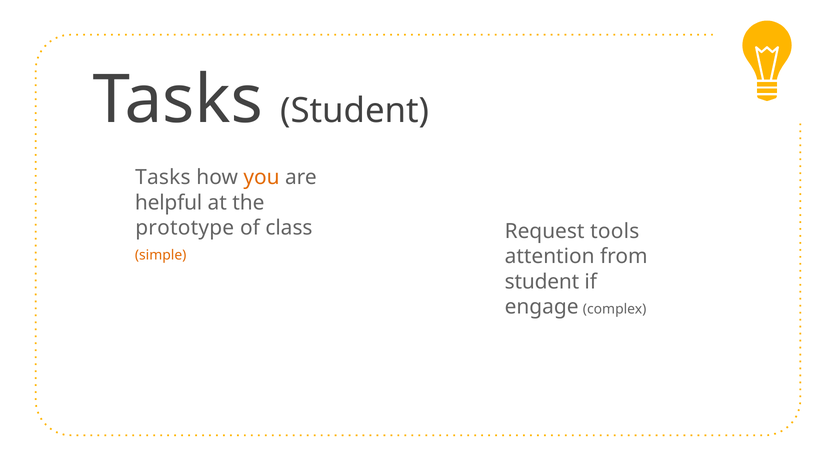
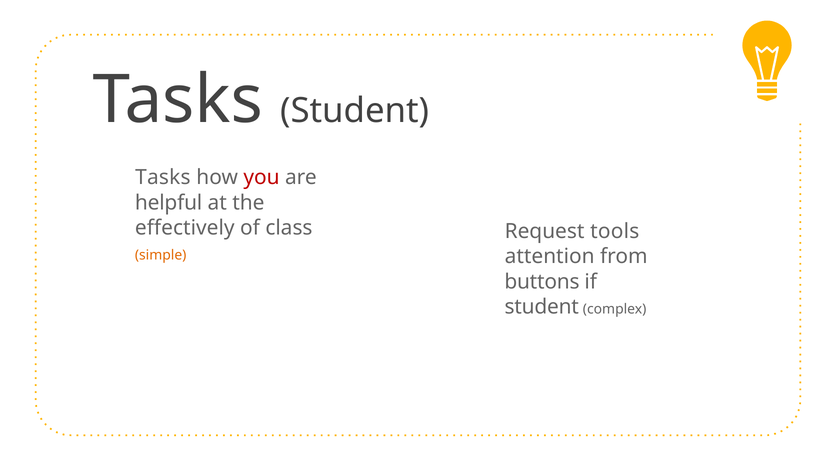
you colour: orange -> red (262, 178)
prototype: prototype -> effectively (185, 228)
student: student -> buttons (542, 282)
engage: engage -> student (542, 307)
